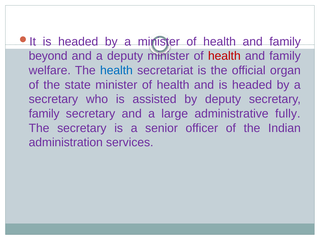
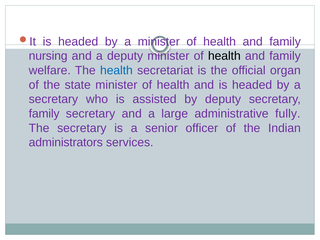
beyond: beyond -> nursing (48, 56)
health colour: red -> black (224, 56)
administration: administration -> administrators (66, 143)
